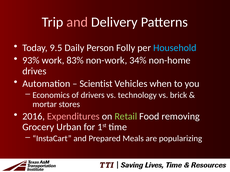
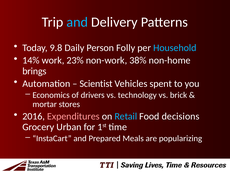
and colour: pink -> light blue (77, 22)
9.5: 9.5 -> 9.8 (56, 48)
93%: 93% -> 14% (31, 61)
83%: 83% -> 23% (75, 61)
34%: 34% -> 38% (138, 61)
drives: drives -> brings (34, 71)
when: when -> spent (161, 84)
Retail colour: light green -> light blue (126, 117)
removing: removing -> decisions (181, 117)
